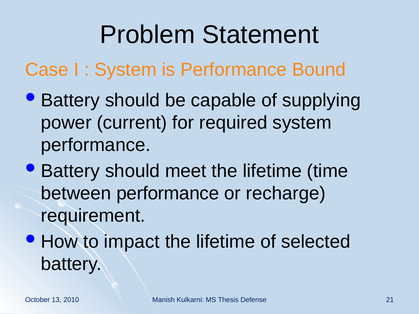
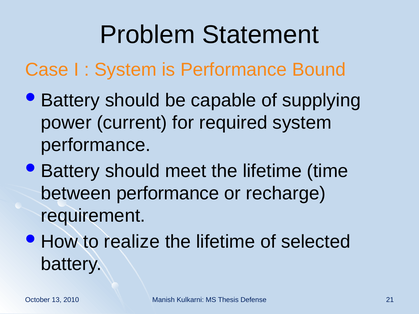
impact: impact -> realize (132, 242)
